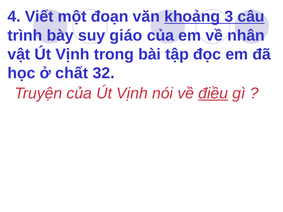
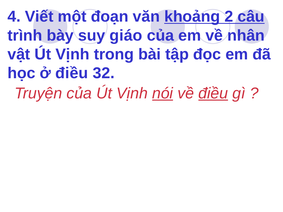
3: 3 -> 2 (229, 17)
ở chất: chất -> điều (72, 73)
nói underline: none -> present (163, 93)
